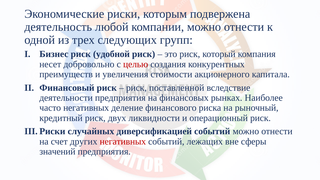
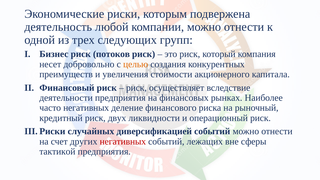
удобной: удобной -> потоков (111, 54)
целью colour: red -> orange (136, 64)
поставленной: поставленной -> осуществляет (177, 88)
значений: значений -> тактикой (57, 152)
